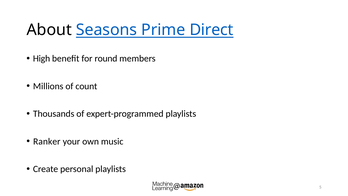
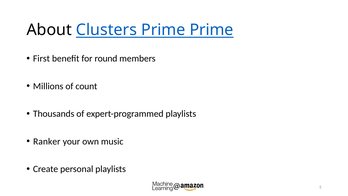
Seasons: Seasons -> Clusters (106, 30)
Prime Direct: Direct -> Prime (211, 30)
High: High -> First (41, 58)
